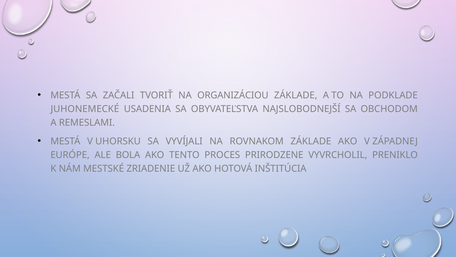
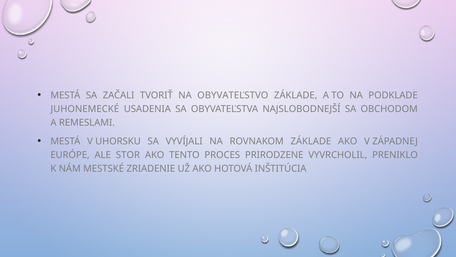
ORGANIZÁCIOU: ORGANIZÁCIOU -> OBYVATEĽSTVO (233, 95)
BOLA: BOLA -> STOR (128, 155)
